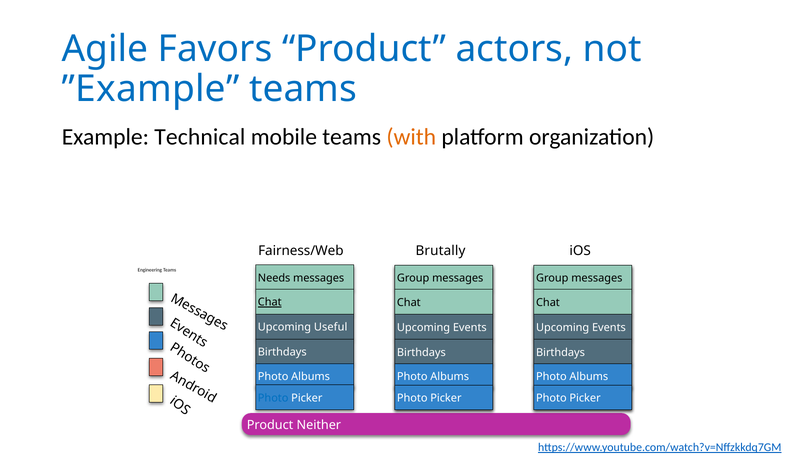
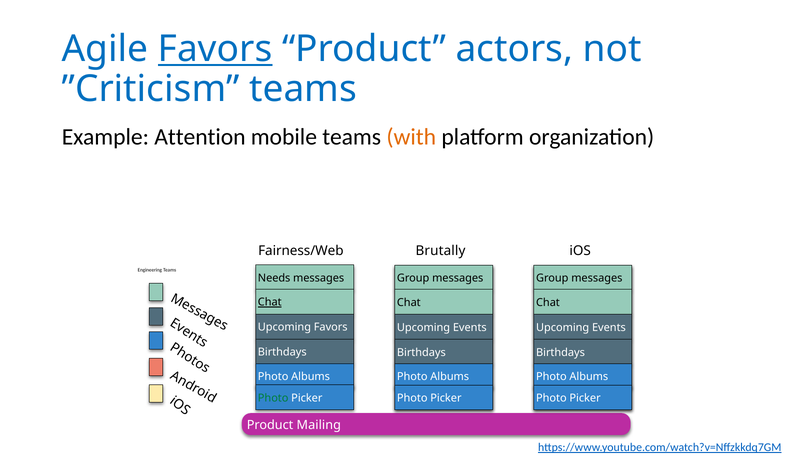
Favors underline: none -> present (215, 49)
”Example: ”Example -> ”Criticism (151, 89)
Technical: Technical -> Attention (200, 137)
Upcoming Useful: Useful -> Favors (331, 327)
Photo colour: blue -> green (273, 398)
Neither: Neither -> Mailing (319, 425)
